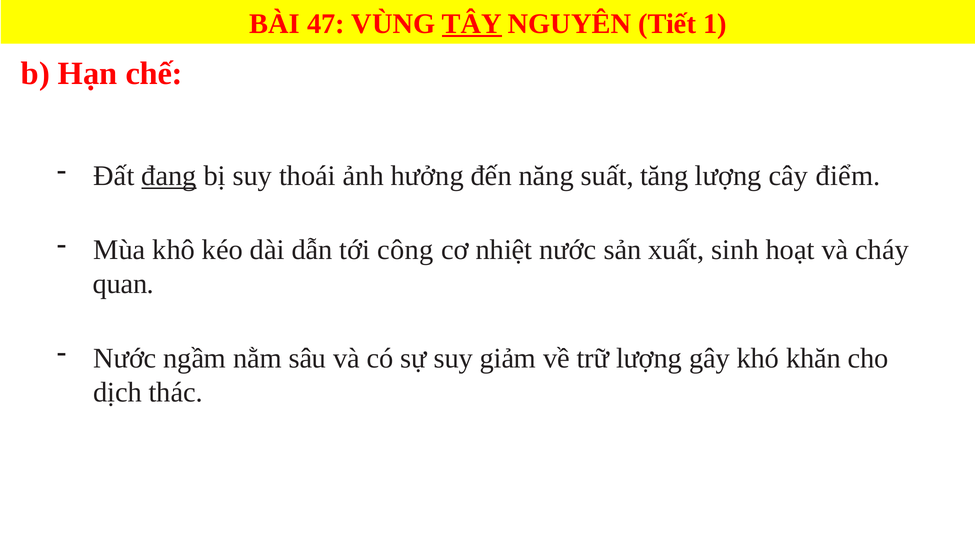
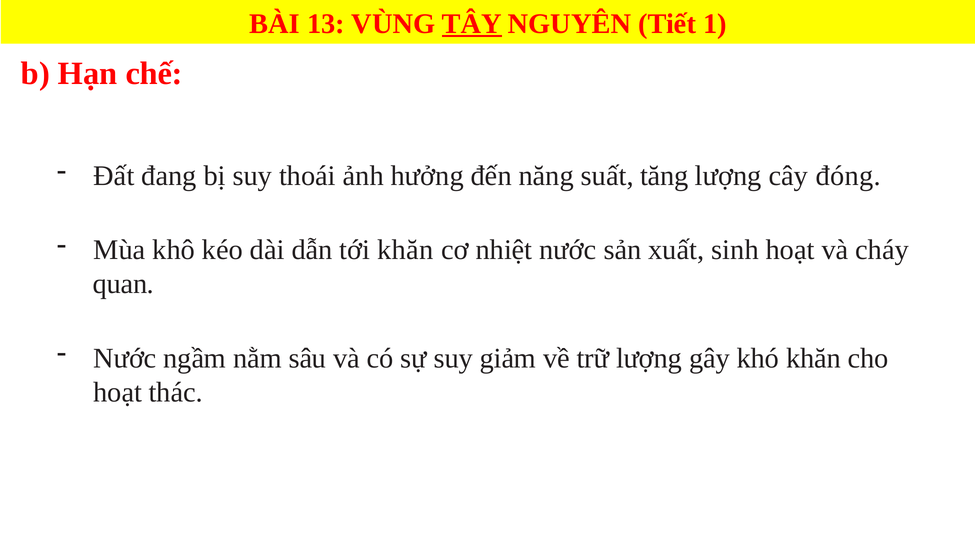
47: 47 -> 13 (326, 24)
đang underline: present -> none (169, 176)
điểm: điểm -> đóng (848, 176)
tới công: công -> khăn (405, 250)
dịch: dịch -> hoạt (118, 393)
